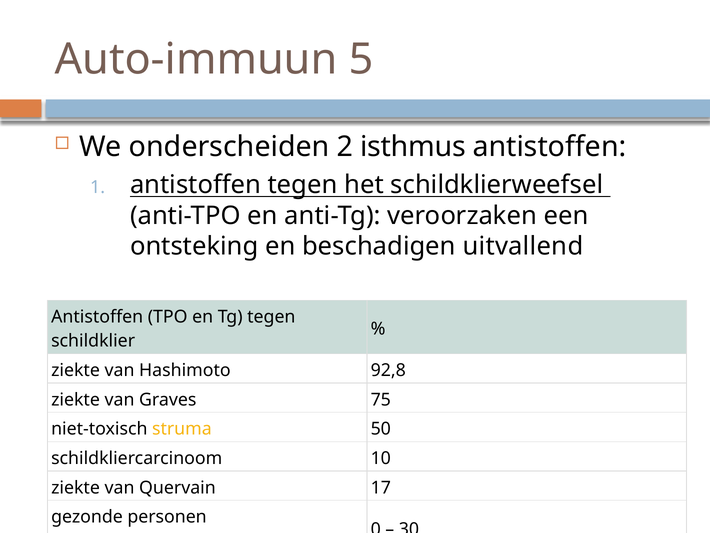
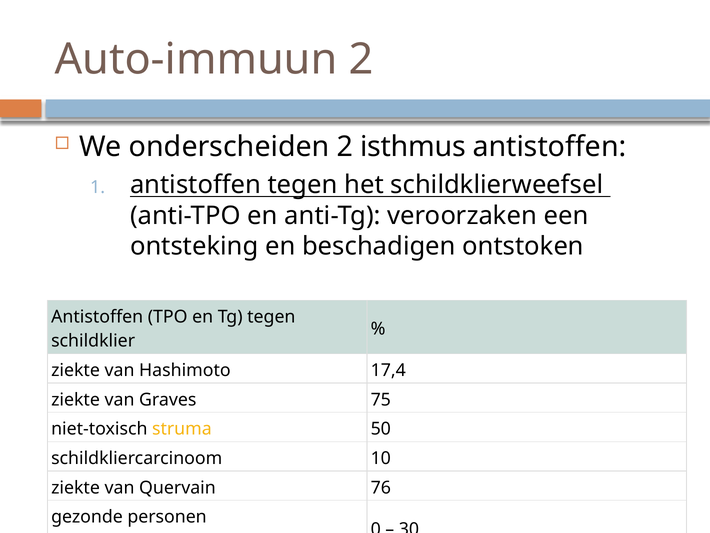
Auto-immuun 5: 5 -> 2 (361, 59)
uitvallend: uitvallend -> ontstoken (523, 246)
92,8: 92,8 -> 17,4 (388, 370)
17: 17 -> 76 (381, 487)
